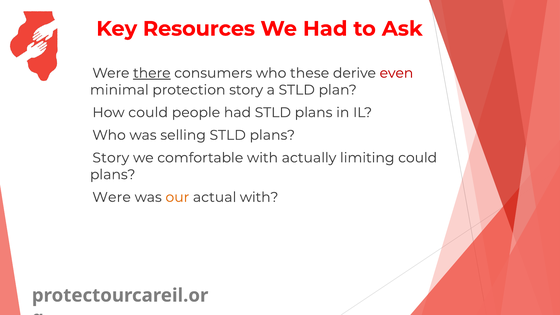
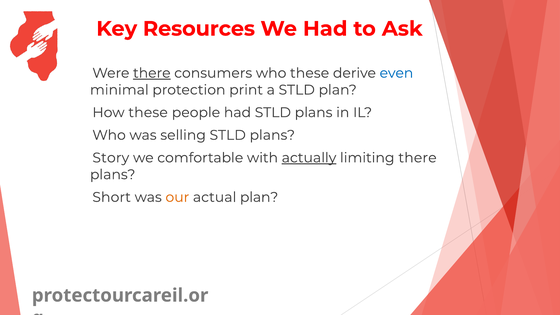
even colour: red -> blue (396, 73)
protection story: story -> print (246, 90)
How could: could -> these (148, 113)
actually underline: none -> present (309, 158)
limiting could: could -> there (418, 158)
Were: Were -> Short (112, 197)
actual with: with -> plan (259, 197)
